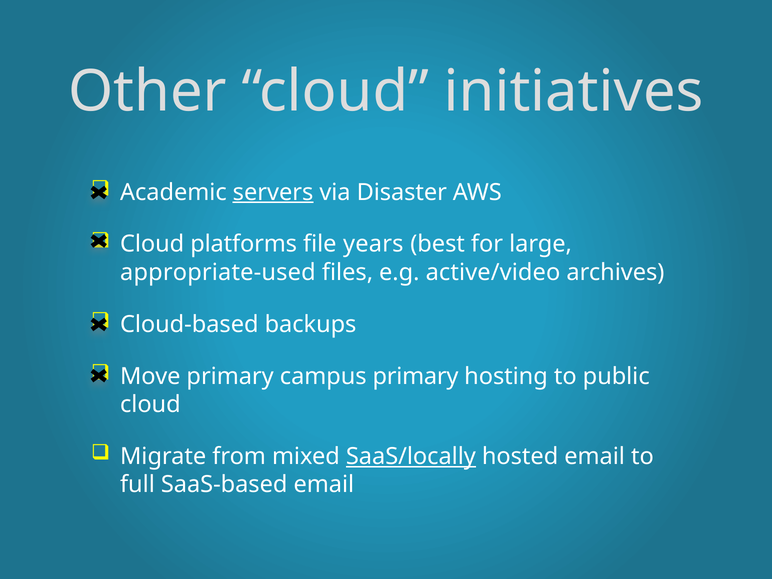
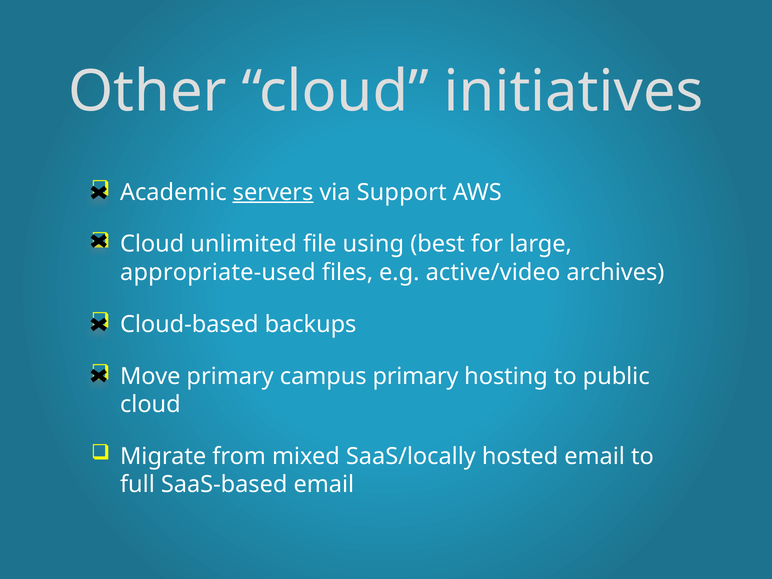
Disaster: Disaster -> Support (402, 192)
platforms: platforms -> unlimited (244, 244)
years: years -> using (373, 244)
SaaS/locally underline: present -> none (411, 456)
